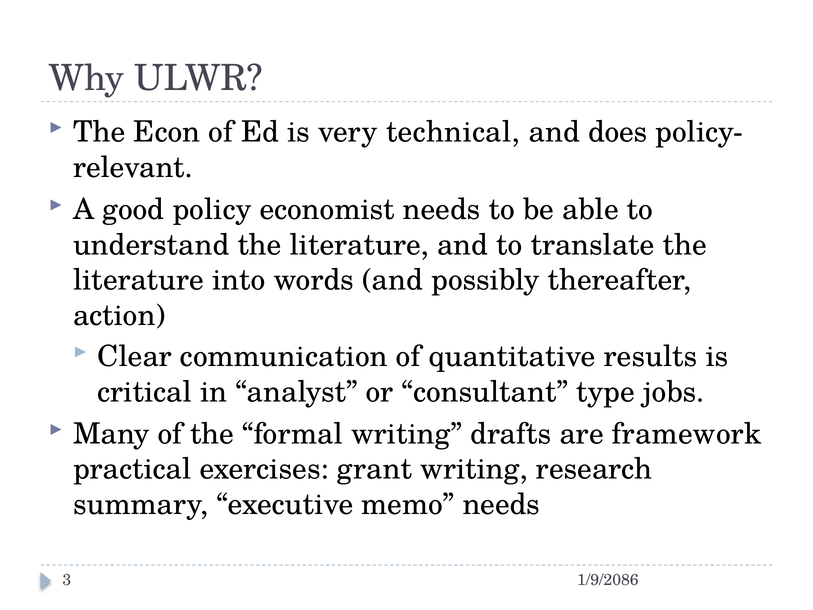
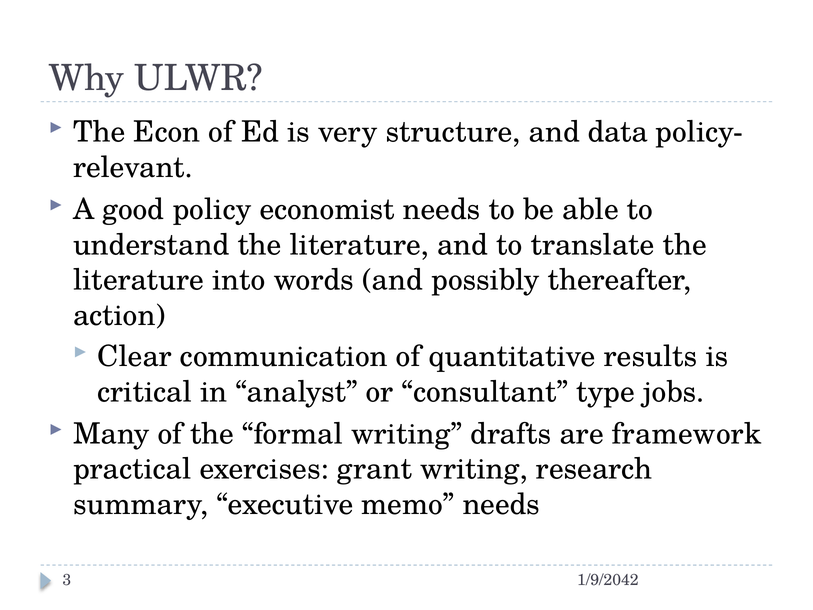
technical: technical -> structure (453, 132)
does: does -> data (618, 132)
1/9/2086: 1/9/2086 -> 1/9/2042 (608, 580)
